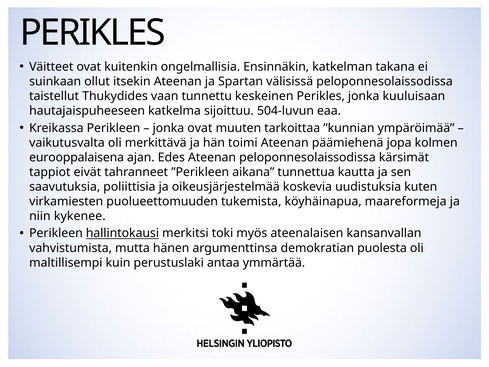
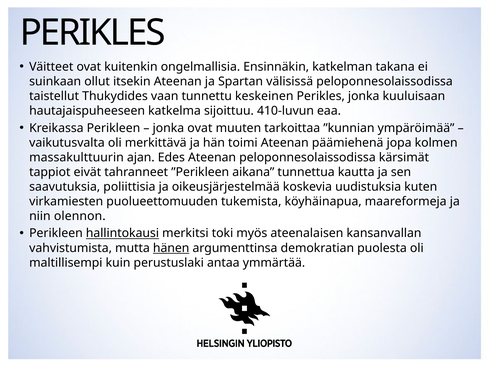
504-luvun: 504-luvun -> 410-luvun (285, 111)
eurooppalaisena: eurooppalaisena -> massakulttuurin (77, 157)
kykenee: kykenee -> olennon (80, 216)
hänen underline: none -> present (171, 248)
